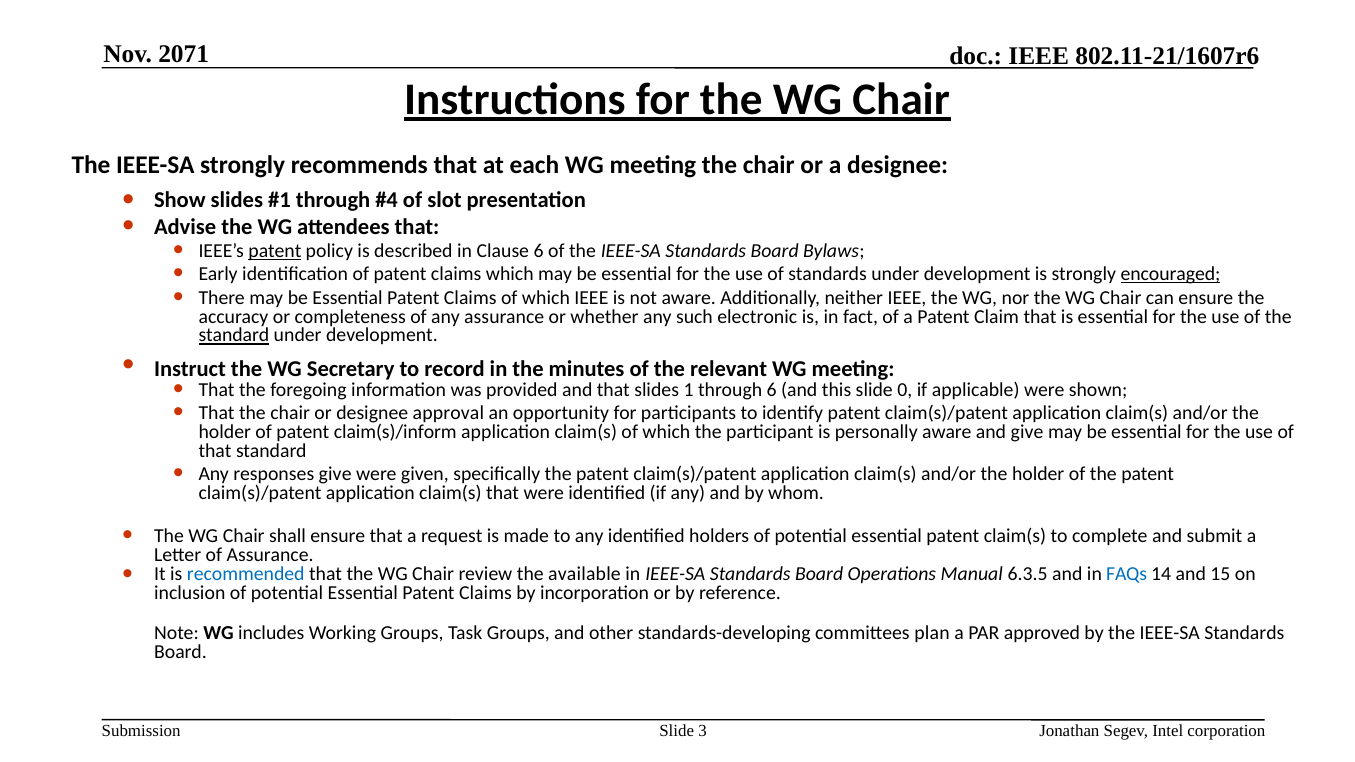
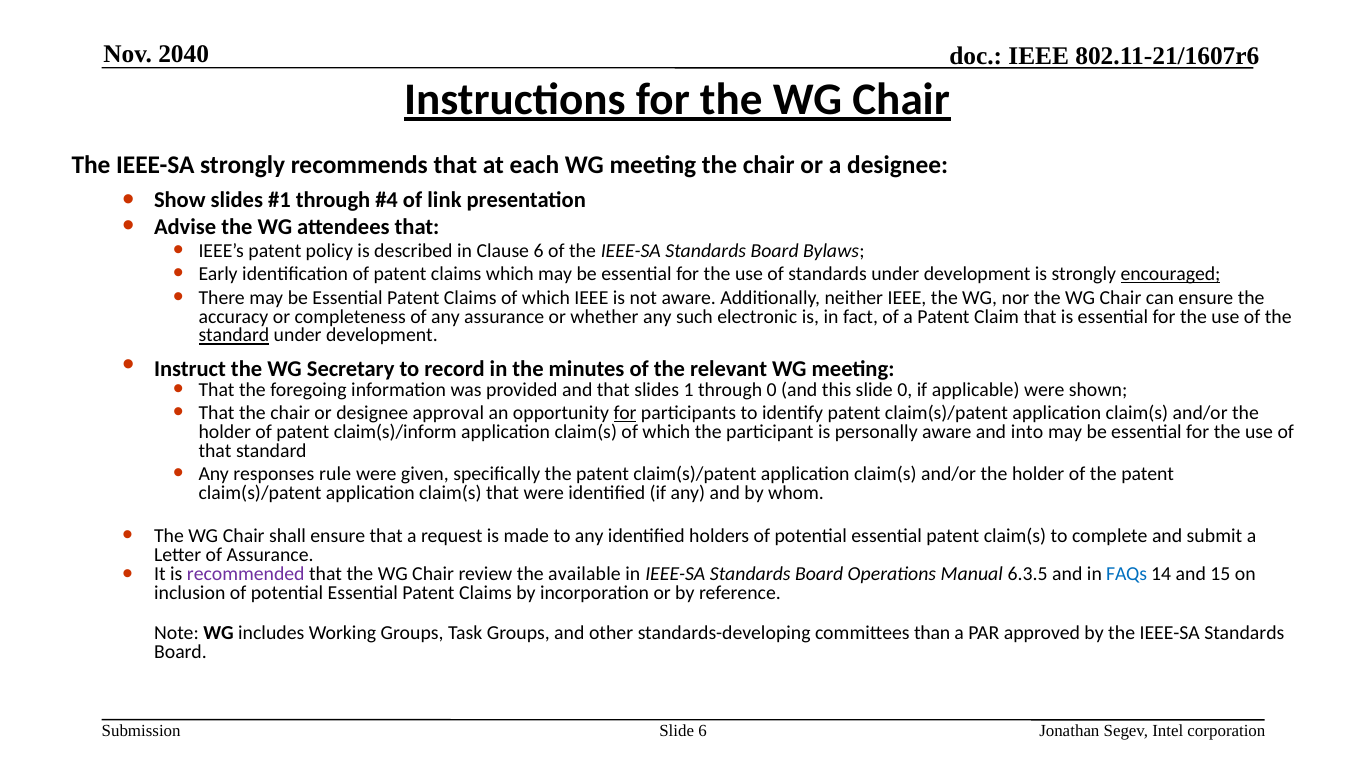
2071: 2071 -> 2040 (184, 54)
slot: slot -> link (444, 201)
patent underline: present -> none (275, 251)
through 6: 6 -> 0 (772, 390)
for underline: none -> present (625, 413)
and give: give -> into (1027, 432)
responses give: give -> rule (335, 474)
recommended colour: blue -> purple (246, 575)
plan: plan -> than (932, 634)
Slide 3: 3 -> 6 (703, 731)
